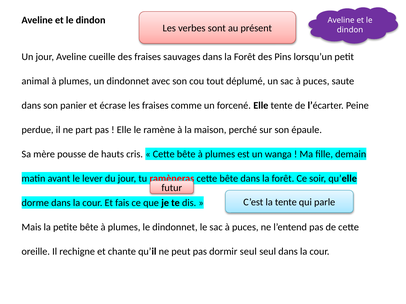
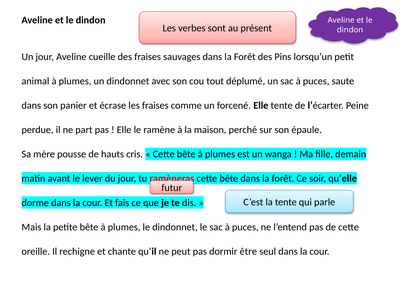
dormir seul: seul -> être (248, 252)
